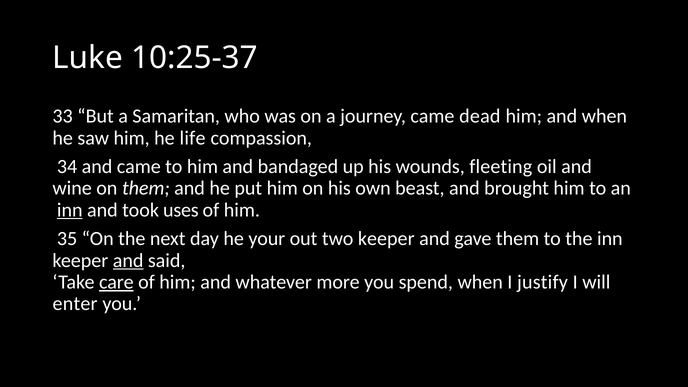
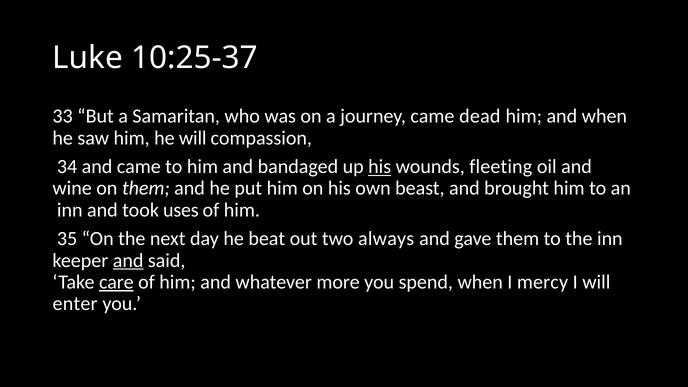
he life: life -> will (193, 138)
his underline: none -> present (380, 167)
inn underline: present -> none (70, 210)
your: your -> beat (267, 239)
two keeper: keeper -> always (386, 239)
justify: justify -> mercy (542, 282)
